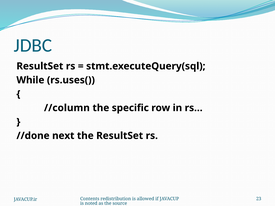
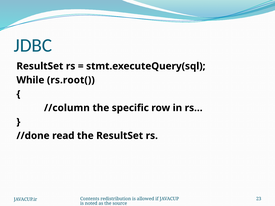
rs.uses(: rs.uses( -> rs.root( (71, 80)
next: next -> read (63, 136)
